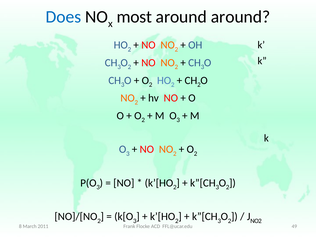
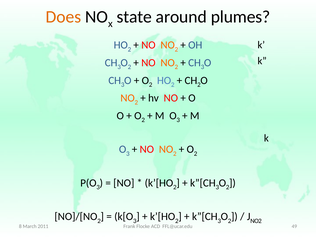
Does colour: blue -> orange (63, 17)
most: most -> state (134, 17)
around around: around -> plumes (241, 17)
